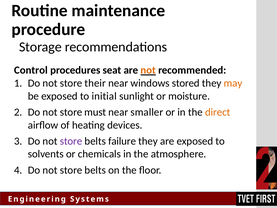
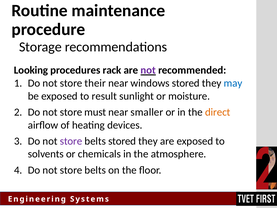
Control: Control -> Looking (31, 70)
seat: seat -> rack (112, 70)
not colour: orange -> purple (148, 70)
may colour: orange -> blue (233, 83)
initial: initial -> result (104, 96)
belts failure: failure -> stored (122, 141)
